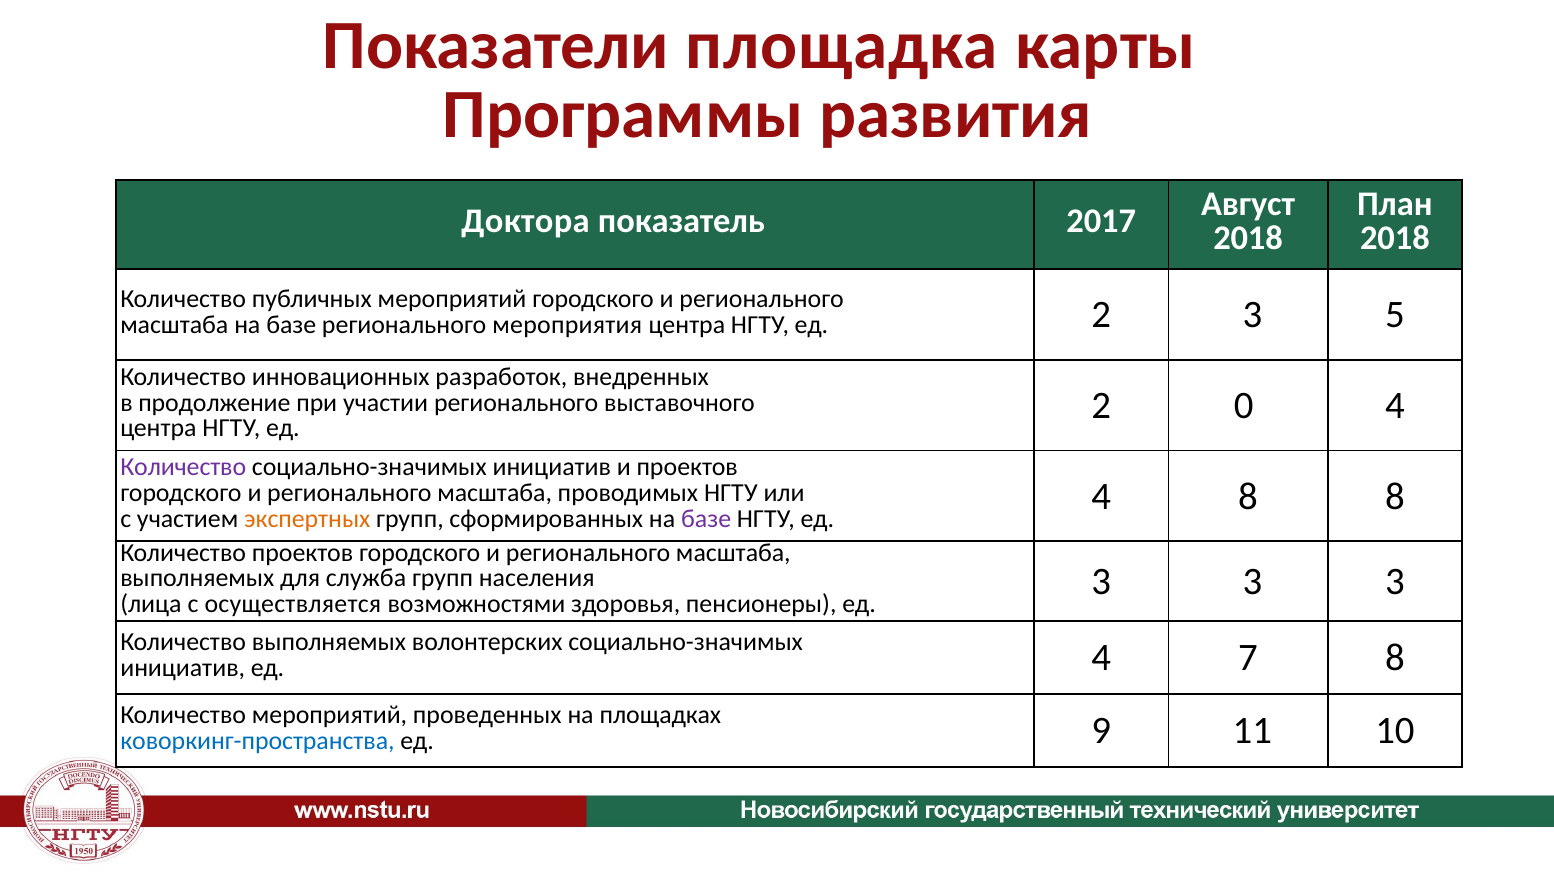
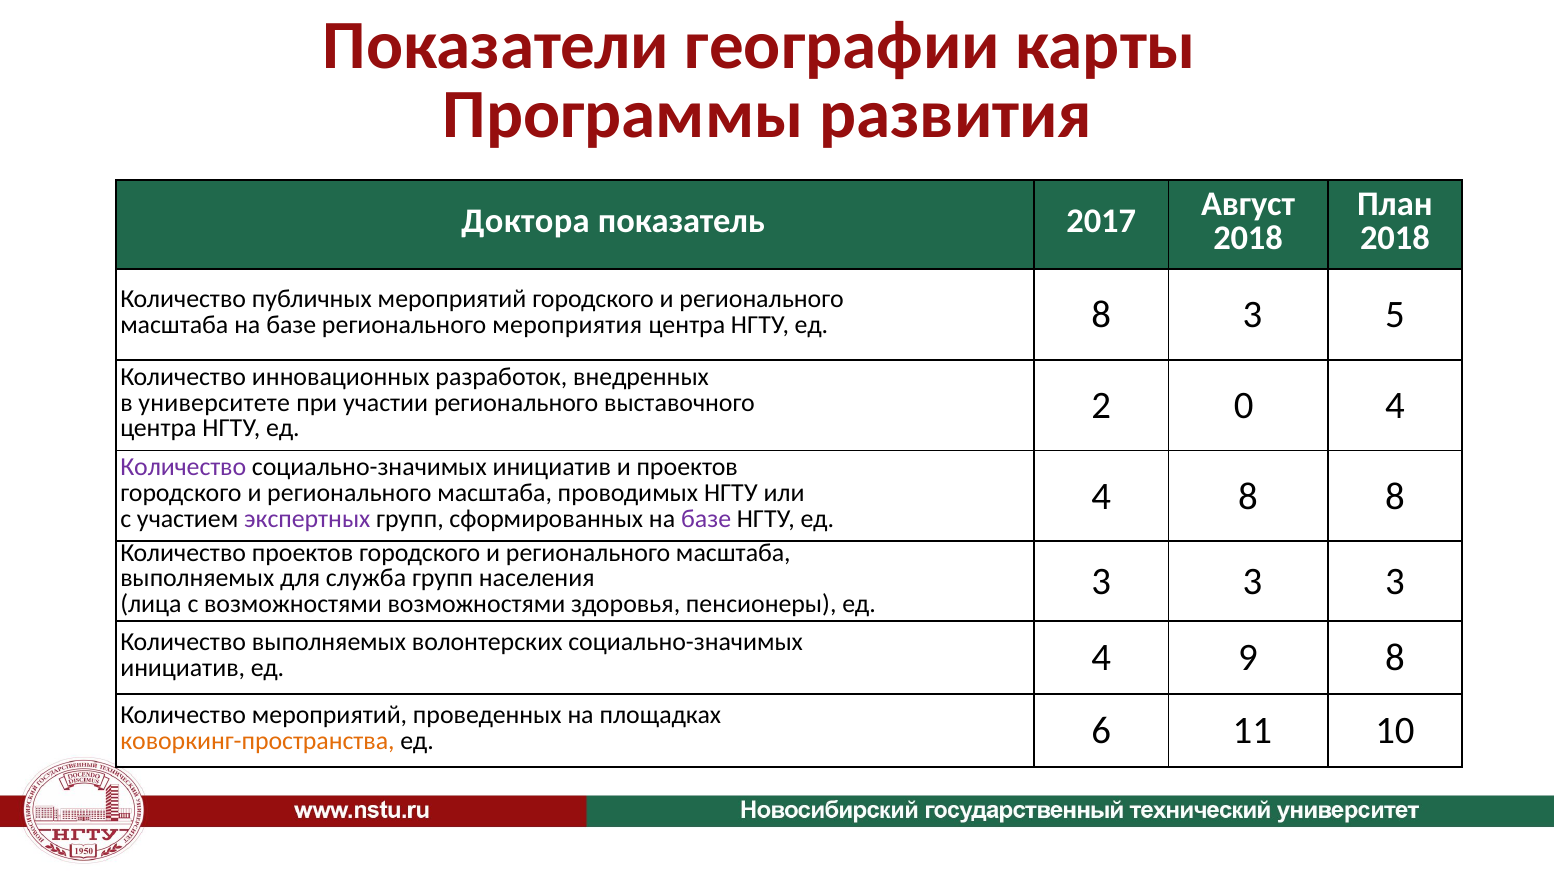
площадка: площадка -> географии (842, 46)
2: 2 -> 8 (1101, 315)
продолжение: продолжение -> университете (214, 403)
экспертных colour: orange -> purple (307, 519)
с осуществляется: осуществляется -> возможностями (293, 604)
7: 7 -> 9 (1248, 658)
коворкинг-пространства colour: blue -> orange (257, 741)
9: 9 -> 6 (1101, 731)
